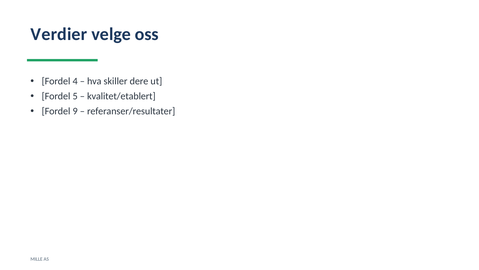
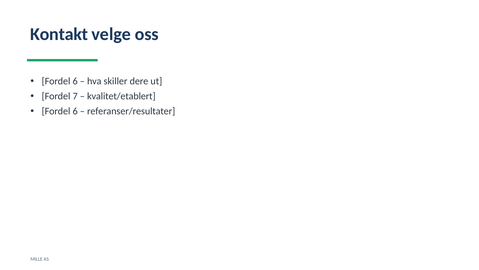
Verdier: Verdier -> Kontakt (59, 34)
4: 4 -> 6 (75, 81)
5: 5 -> 7 (75, 96)
9: 9 -> 6 (75, 111)
